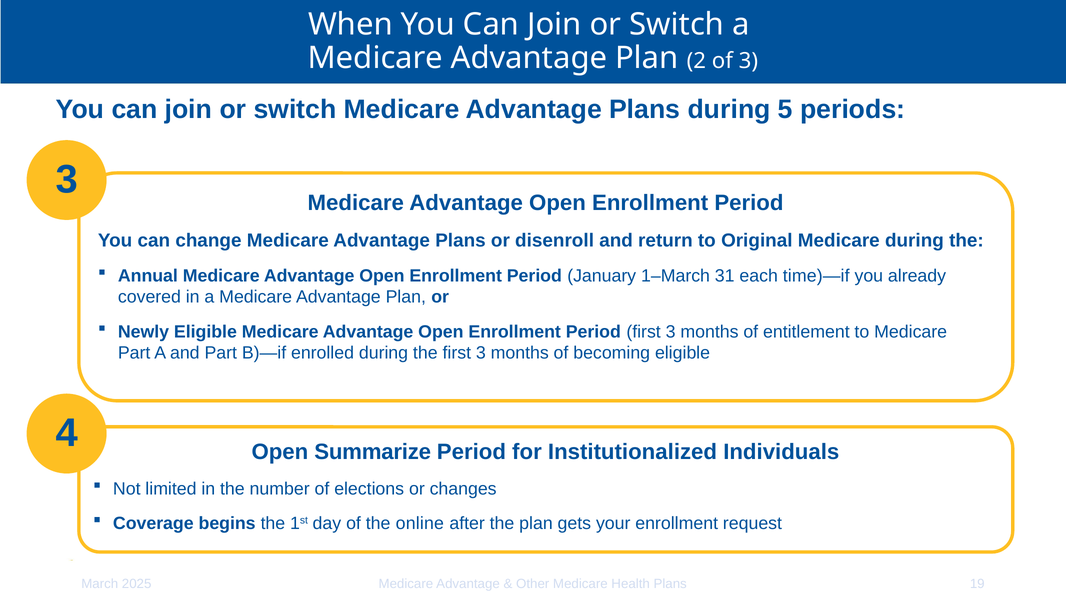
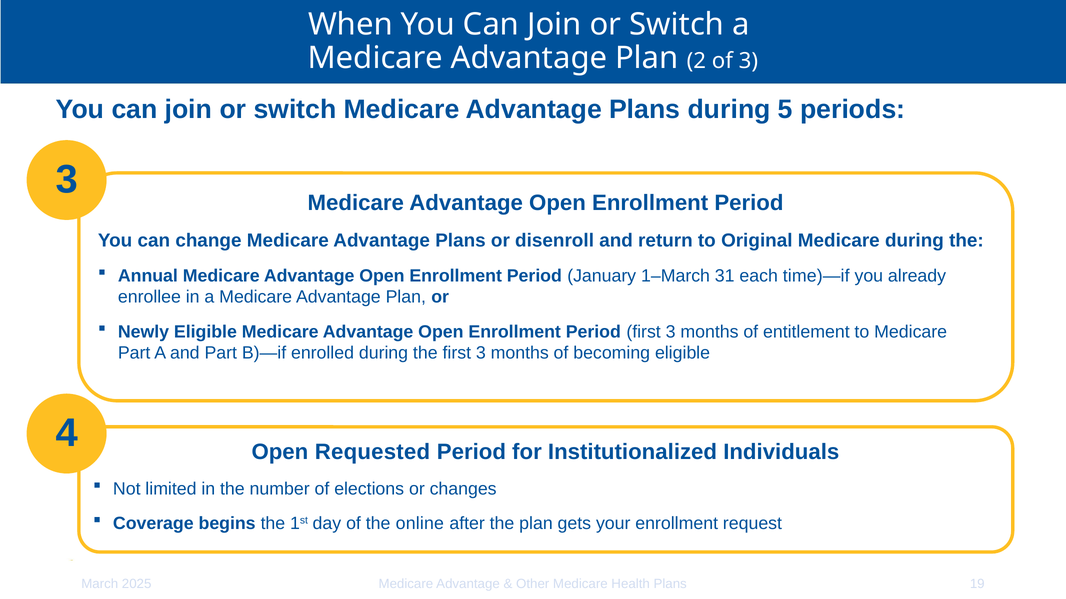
covered: covered -> enrollee (149, 297)
Summarize: Summarize -> Requested (372, 452)
